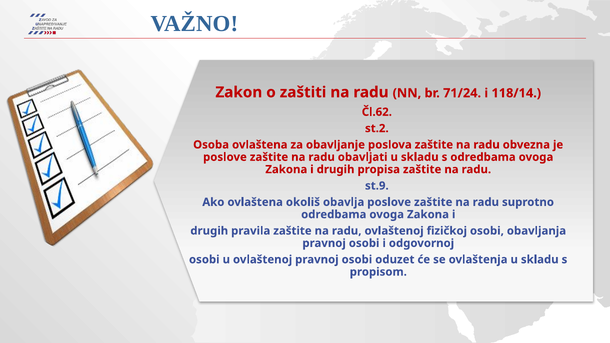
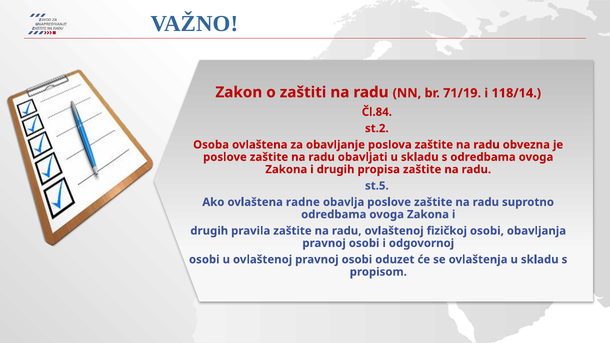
71/24: 71/24 -> 71/19 (462, 93)
Čl.62: Čl.62 -> Čl.84 (377, 112)
st.9: st.9 -> st.5 (377, 186)
okoliš: okoliš -> radne (303, 202)
